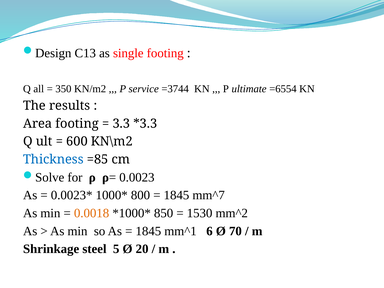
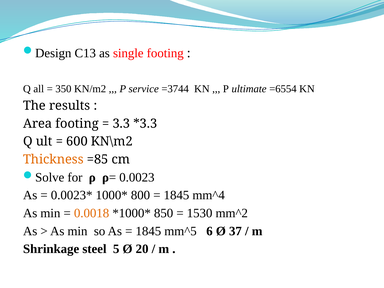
Thickness colour: blue -> orange (53, 159)
mm^7: mm^7 -> mm^4 (209, 195)
mm^1: mm^1 -> mm^5 (181, 231)
70: 70 -> 37 (235, 231)
